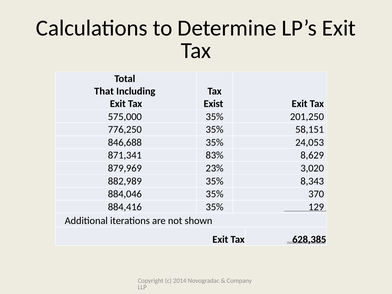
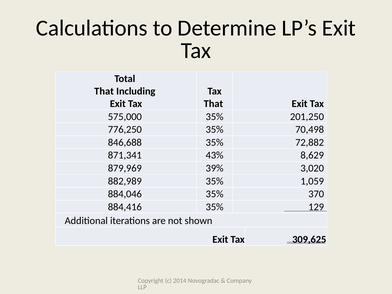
Exist: Exist -> That (213, 104)
58,151: 58,151 -> 70,498 (310, 130)
24,053: 24,053 -> 72,882 (310, 142)
83%: 83% -> 43% (215, 155)
23%: 23% -> 39% (215, 168)
8,343: 8,343 -> 1,059 (312, 181)
628,385: 628,385 -> 309,625 (309, 239)
